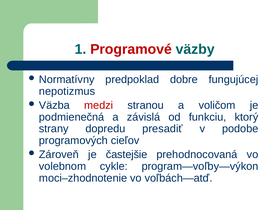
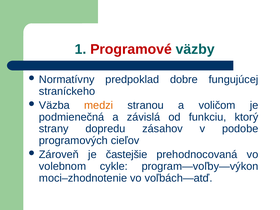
nepotizmus: nepotizmus -> straníckeho (67, 91)
medzi colour: red -> orange (99, 105)
presadiť: presadiť -> zásahov (163, 129)
